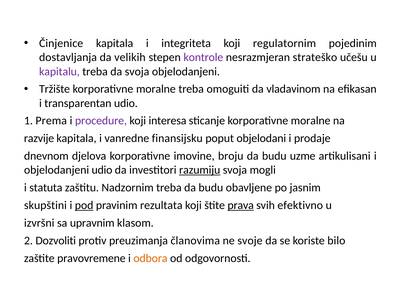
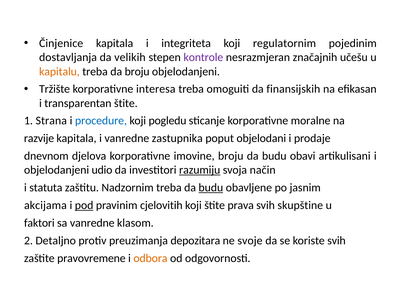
strateško: strateško -> značajnih (315, 57)
kapitalu colour: purple -> orange (59, 71)
da svoja: svoja -> broju (137, 71)
moralne: moralne -> interesa (156, 89)
vladavinom: vladavinom -> finansijskih (293, 89)
transparentan udio: udio -> štite (126, 103)
Prema: Prema -> Strana (51, 121)
procedure colour: purple -> blue (101, 121)
interesa: interesa -> pogledu (168, 121)
finansijsku: finansijsku -> zastupnika (177, 138)
uzme: uzme -> obavi (303, 156)
mogli: mogli -> način (263, 170)
budu underline: none -> present (211, 188)
skupštini: skupštini -> akcijama (45, 205)
rezultata: rezultata -> cjelovitih (161, 205)
prava underline: present -> none (241, 205)
efektivno: efektivno -> skupštine (300, 205)
izvršni: izvršni -> faktori (39, 223)
sa upravnim: upravnim -> vanredne (92, 223)
Dozvoliti: Dozvoliti -> Detaljno (56, 240)
članovima: članovima -> depozitara (195, 240)
koriste bilo: bilo -> svih (336, 240)
